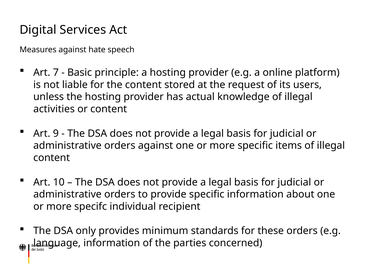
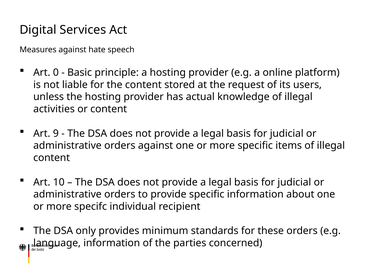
7: 7 -> 0 (56, 72)
